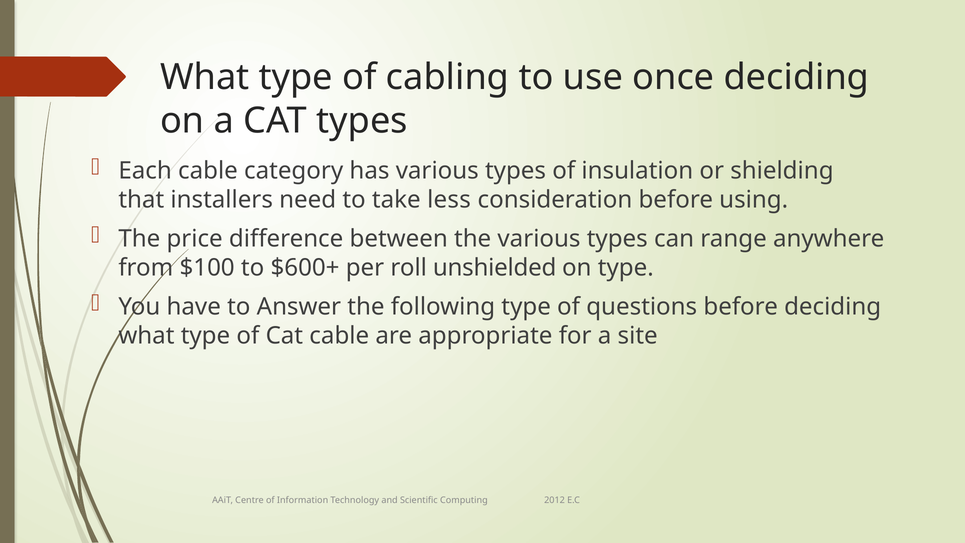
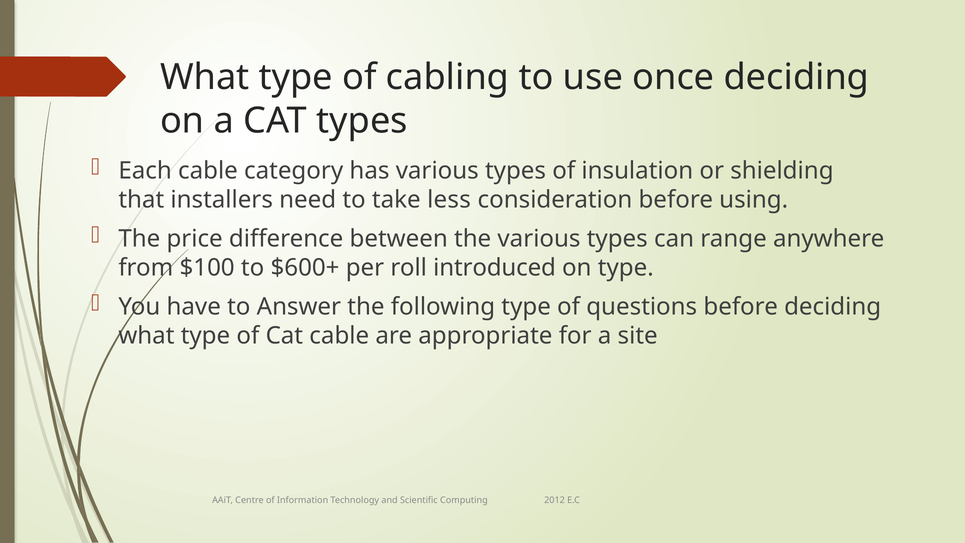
unshielded: unshielded -> introduced (495, 267)
